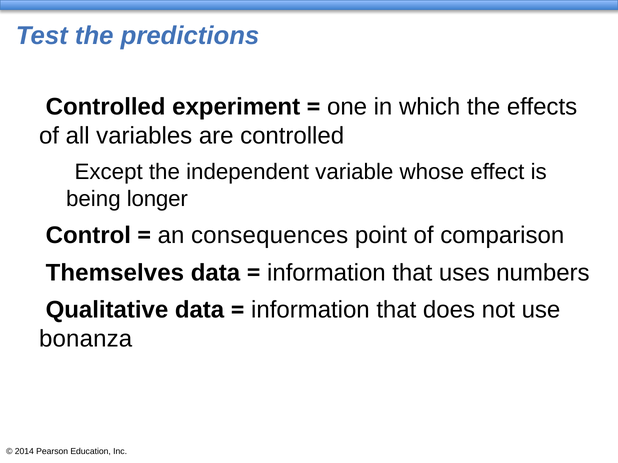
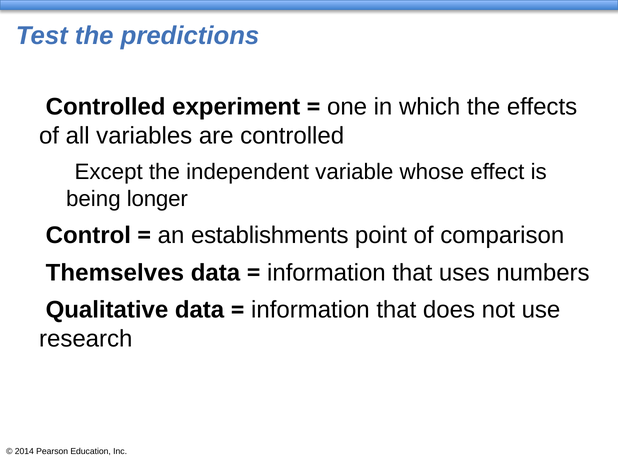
consequences: consequences -> establishments (270, 236)
bonanza: bonanza -> research (86, 339)
